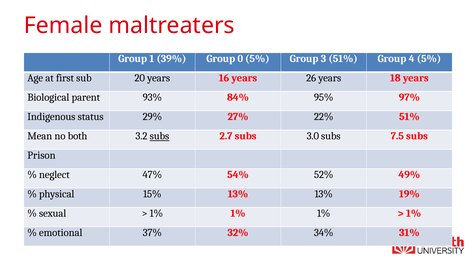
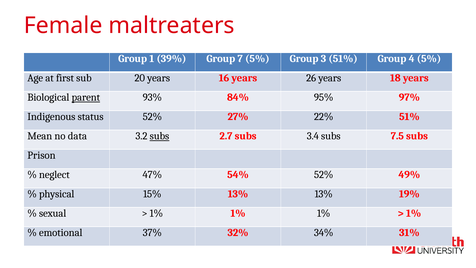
0: 0 -> 7 (240, 59)
parent underline: none -> present (86, 97)
status 29%: 29% -> 52% (152, 117)
both: both -> data (77, 136)
3.0: 3.0 -> 3.4 (313, 136)
